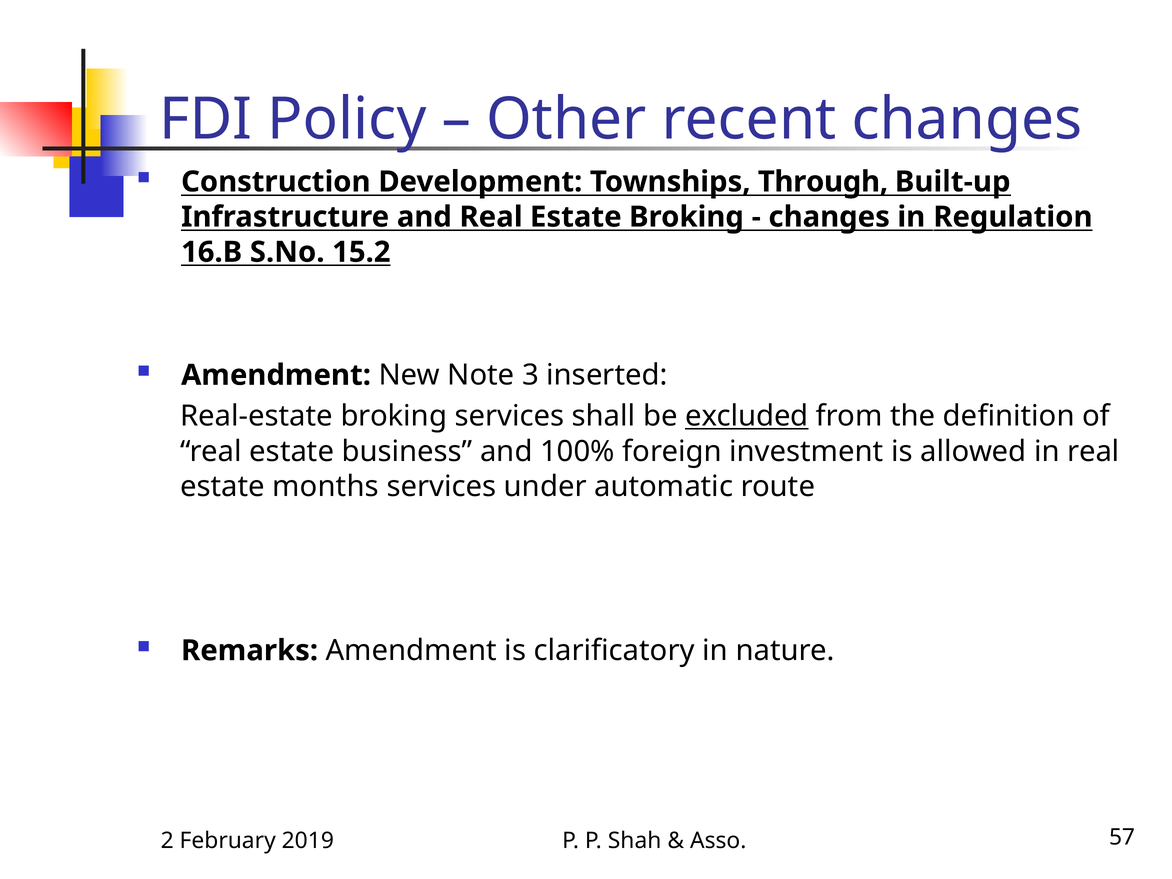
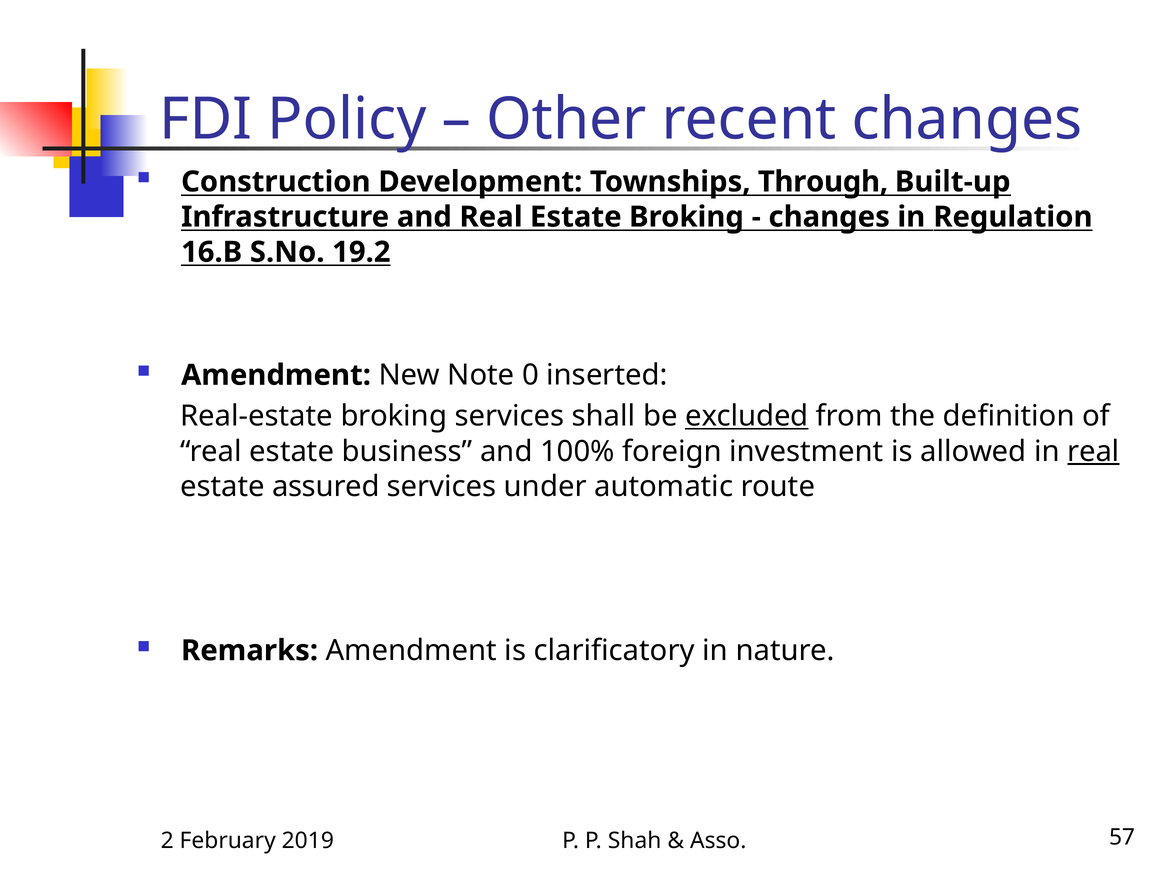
15.2: 15.2 -> 19.2 (361, 252)
3: 3 -> 0 (530, 375)
real underline: none -> present (1093, 451)
months: months -> assured (326, 486)
